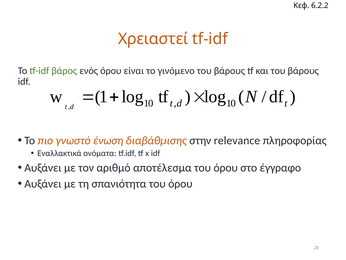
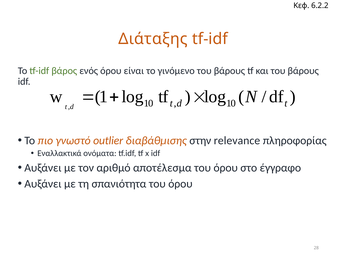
Χρειαστεί: Χρειαστεί -> Διάταξης (153, 39)
ένωση: ένωση -> outlier (108, 140)
